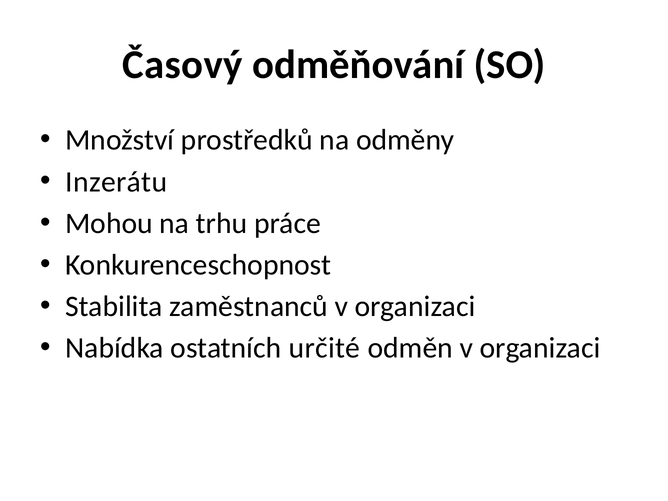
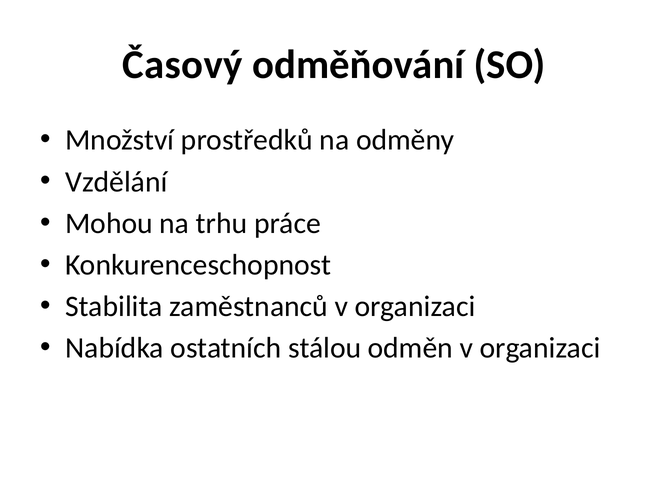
Inzerátu: Inzerátu -> Vzdělání (116, 182)
určité: určité -> stálou (325, 348)
